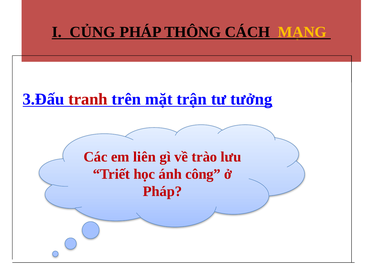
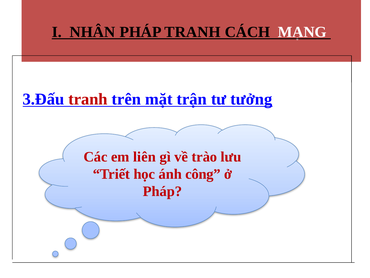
CỦNG: CỦNG -> NHÂN (92, 32)
PHÁP THÔNG: THÔNG -> TRANH (193, 32)
MẠNG colour: yellow -> white (302, 32)
